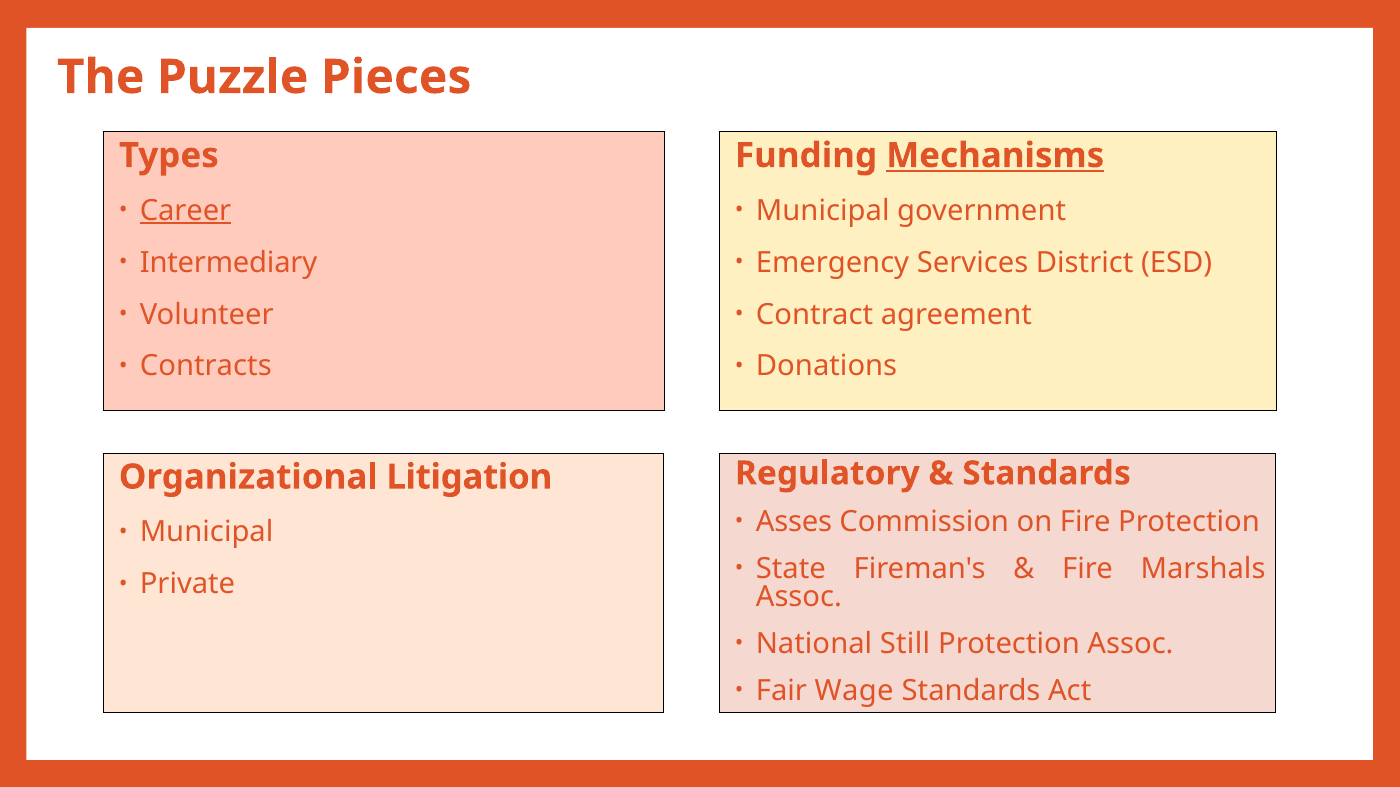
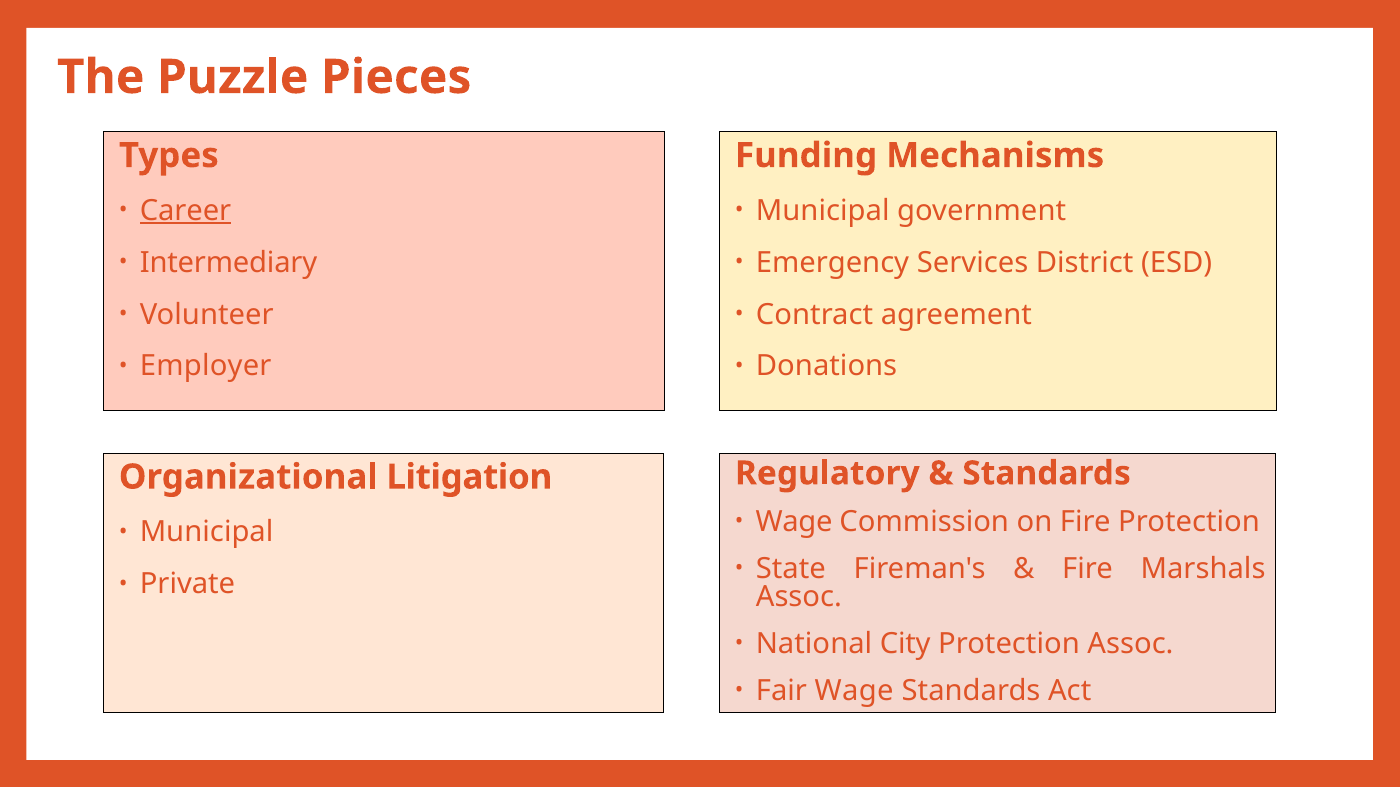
Mechanisms underline: present -> none (995, 156)
Contracts: Contracts -> Employer (206, 367)
Asses: Asses -> Wage (794, 523)
Still: Still -> City (905, 644)
